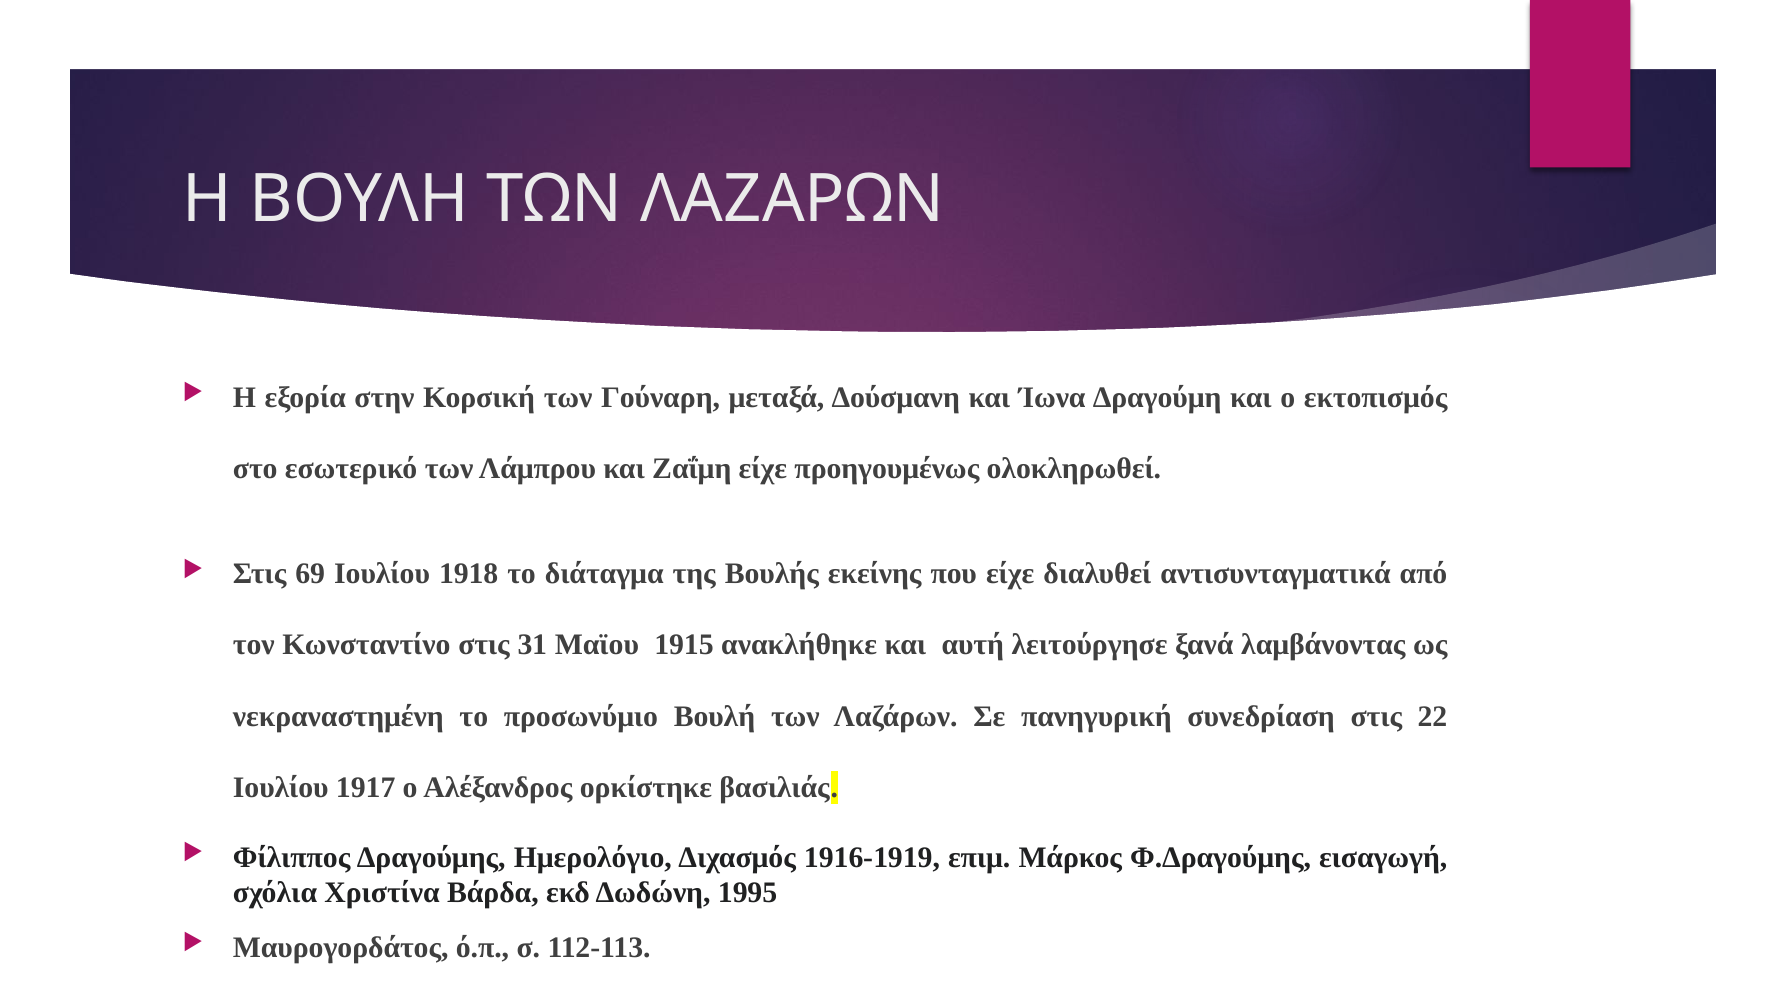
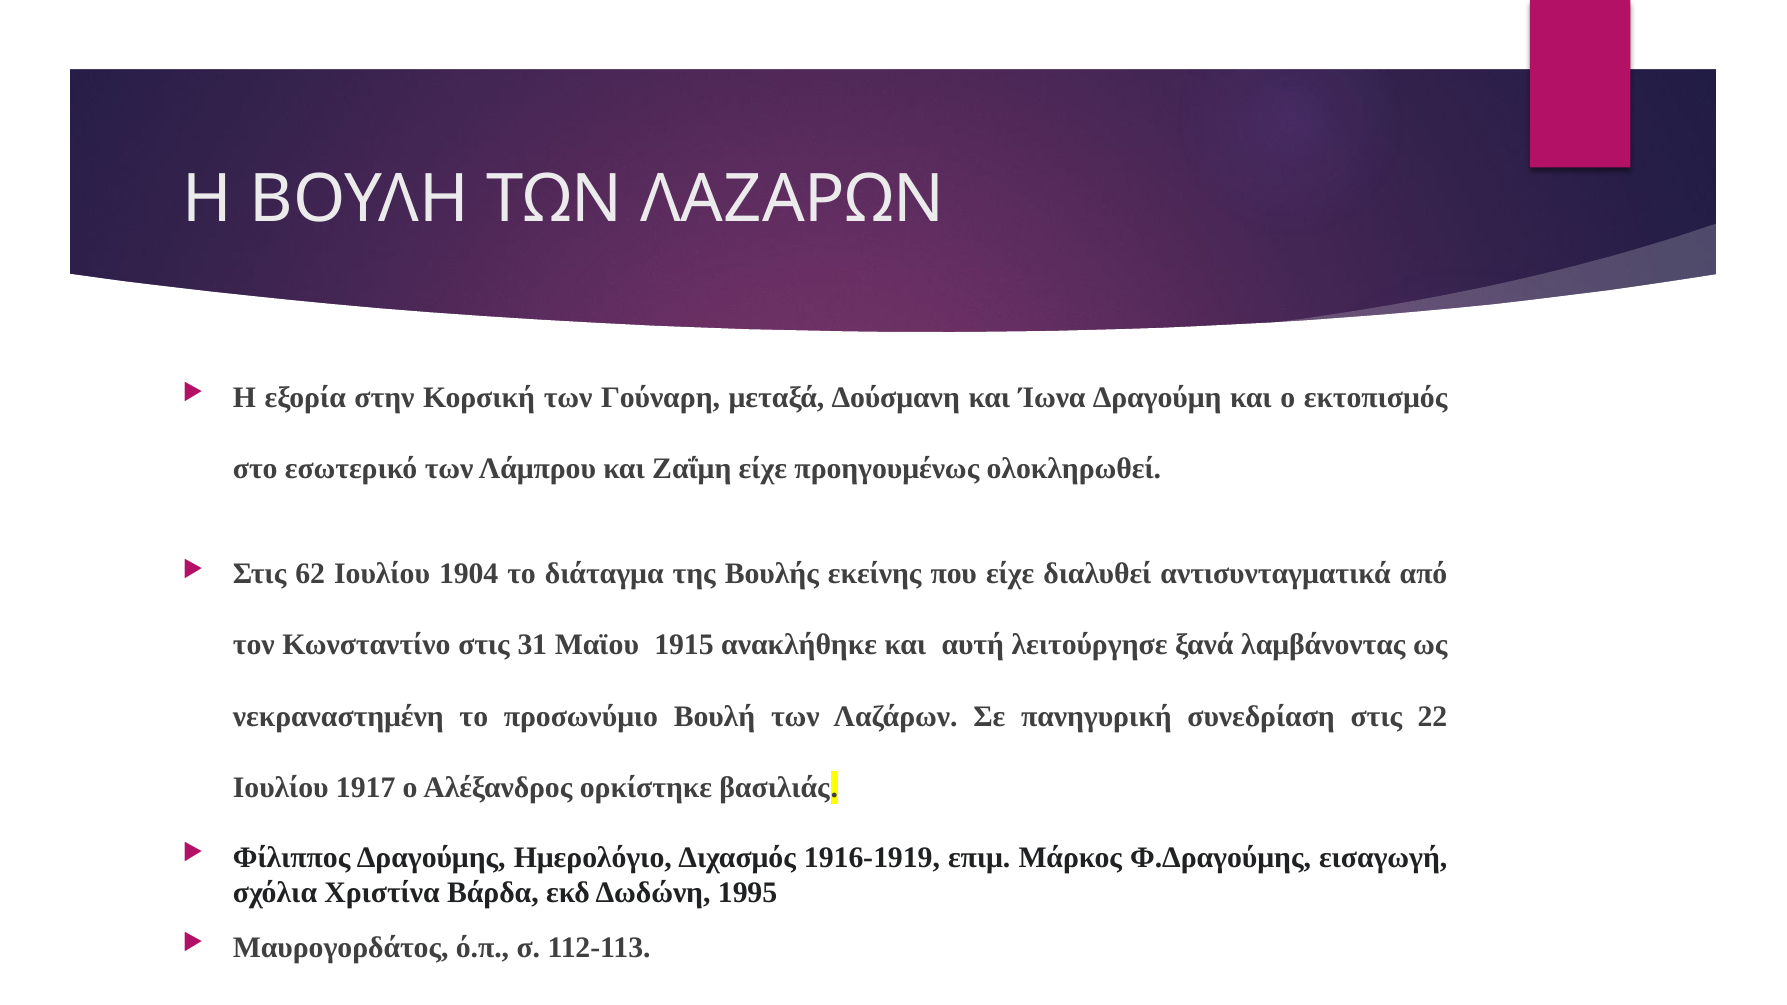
69: 69 -> 62 (310, 574)
1918: 1918 -> 1904 (469, 574)
